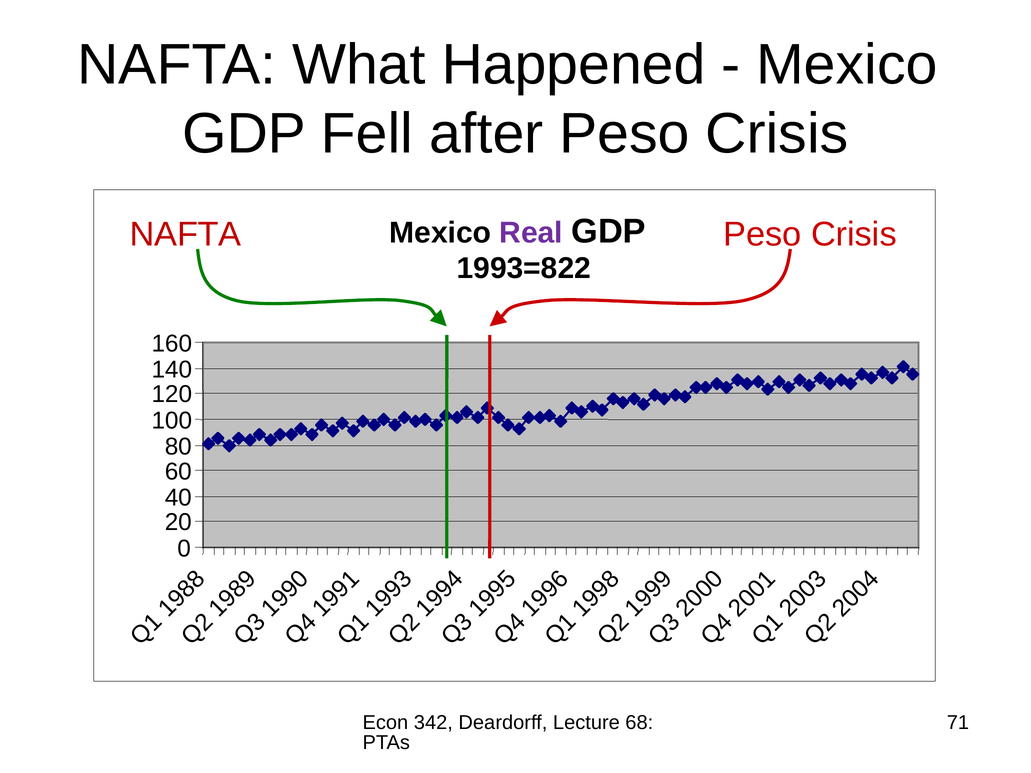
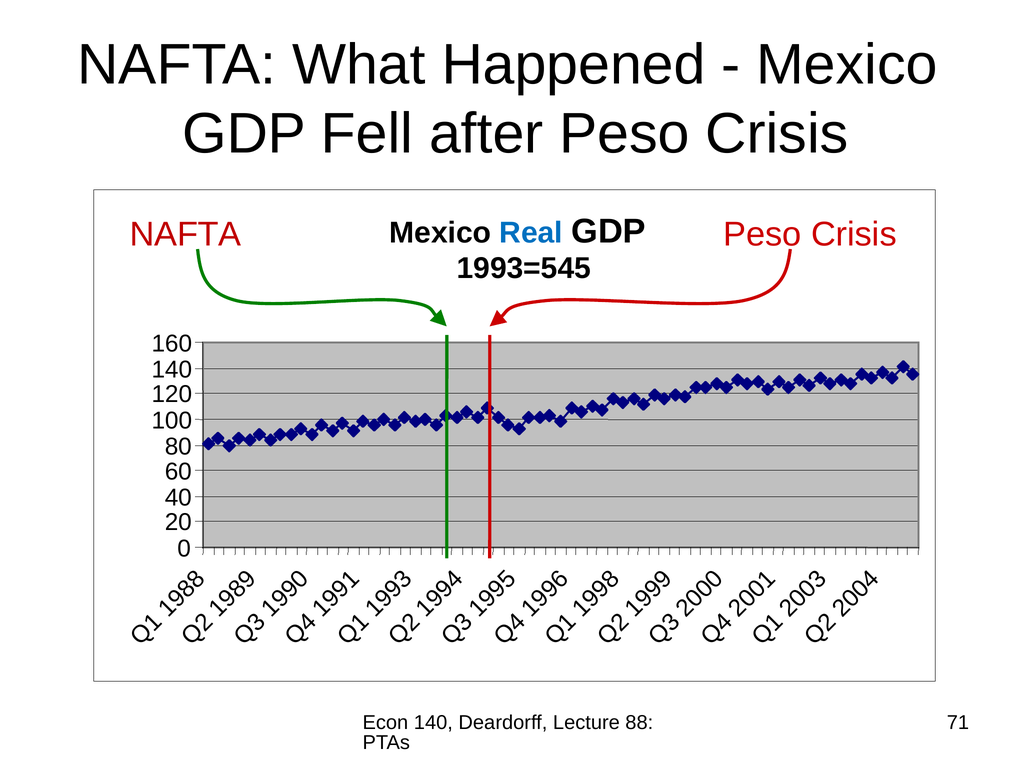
Real colour: purple -> blue (531, 233)
1993=822: 1993=822 -> 1993=545 (524, 268)
Econ 342: 342 -> 140 (433, 723)
68: 68 -> 88 (639, 723)
